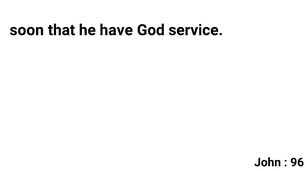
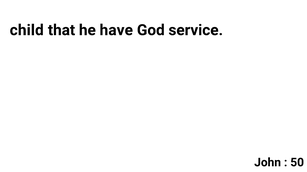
soon: soon -> child (27, 30)
96: 96 -> 50 (297, 163)
